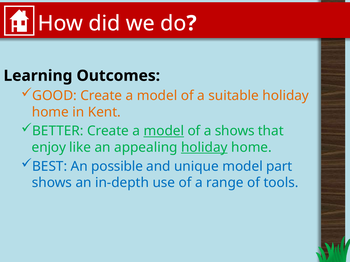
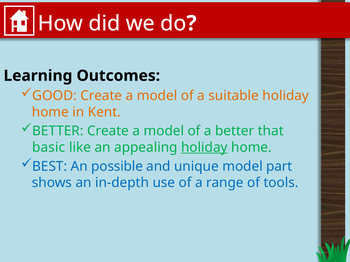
model underline: present -> none (164, 131)
a shows: shows -> better (235, 131)
enjoy: enjoy -> basic (49, 148)
